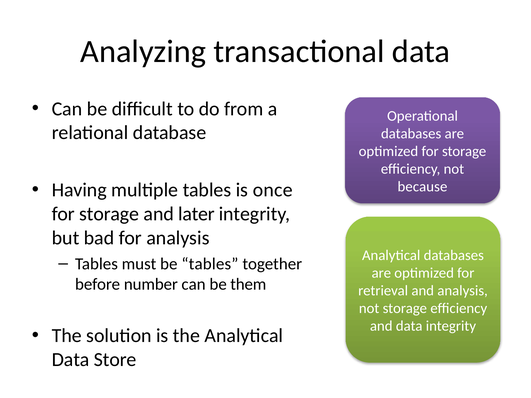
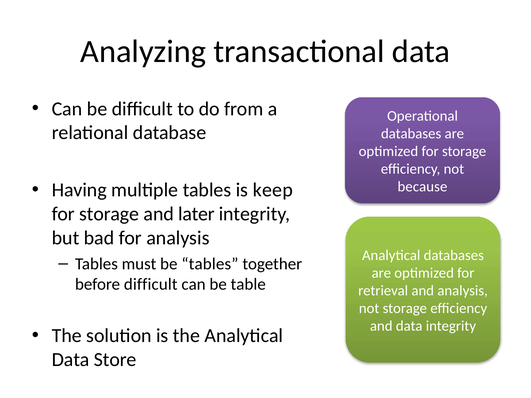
once: once -> keep (273, 190)
before number: number -> difficult (151, 284)
them: them -> table (248, 284)
